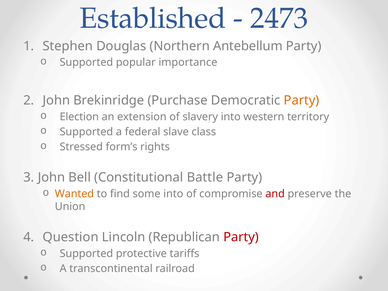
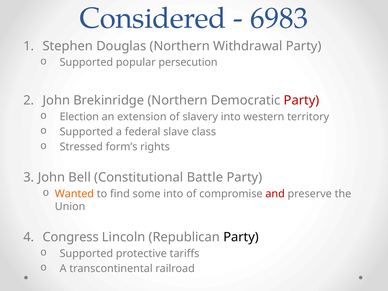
Established: Established -> Considered (153, 18)
2473: 2473 -> 6983 (279, 18)
Antebellum: Antebellum -> Withdrawal (248, 46)
importance: importance -> persecution (188, 62)
Brekinridge Purchase: Purchase -> Northern (178, 100)
Party colour: orange -> red (302, 100)
Question: Question -> Congress (71, 237)
Party colour: red -> black (241, 237)
